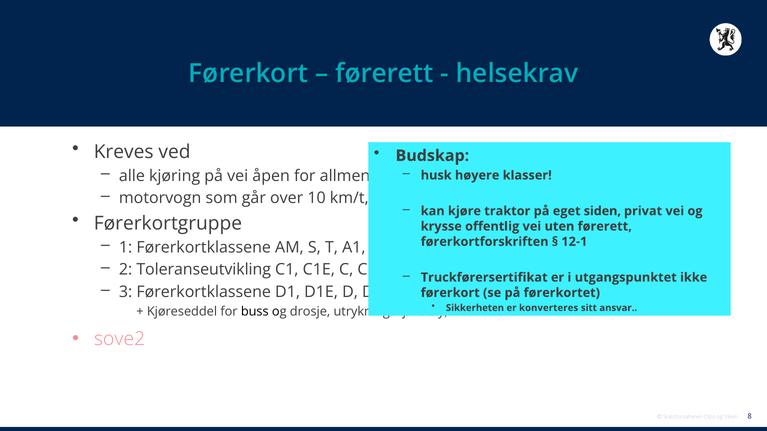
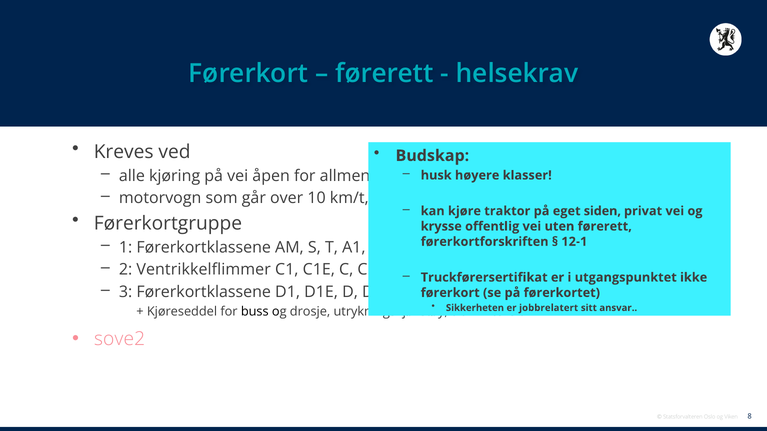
Toleranseutvikling: Toleranseutvikling -> Ventrikkelflimmer (204, 270)
konverteres: konverteres -> jobbrelatert (549, 308)
